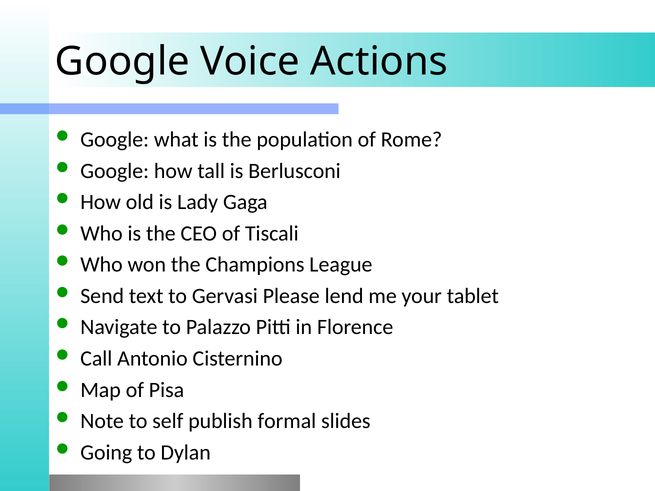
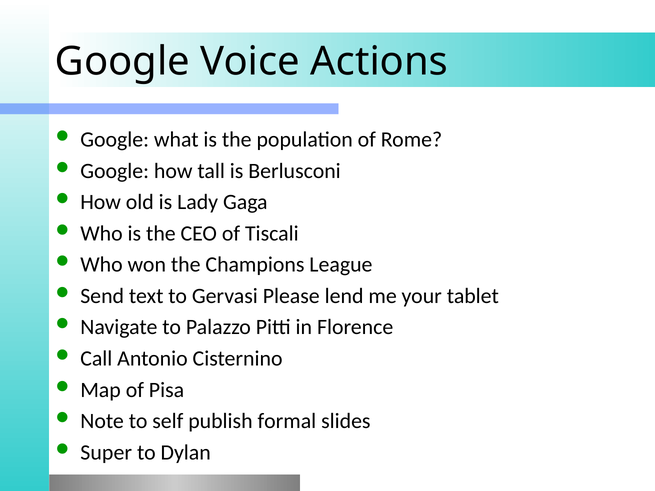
Going: Going -> Super (106, 453)
